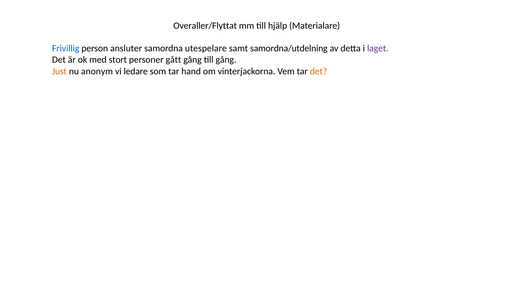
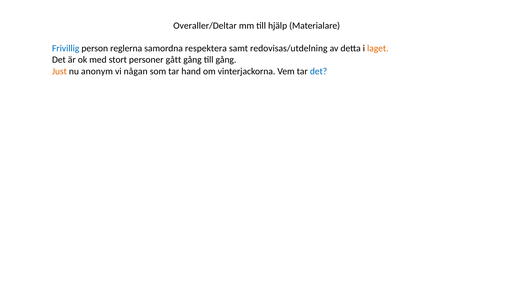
Overaller/Flyttat: Overaller/Flyttat -> Overaller/Deltar (205, 26)
ansluter: ansluter -> reglerna (126, 48)
utespelare: utespelare -> respektera (206, 48)
samordna/utdelning: samordna/utdelning -> redovisas/utdelning (289, 48)
laget colour: purple -> orange (378, 48)
ledare: ledare -> någan (136, 71)
det colour: orange -> blue (319, 71)
